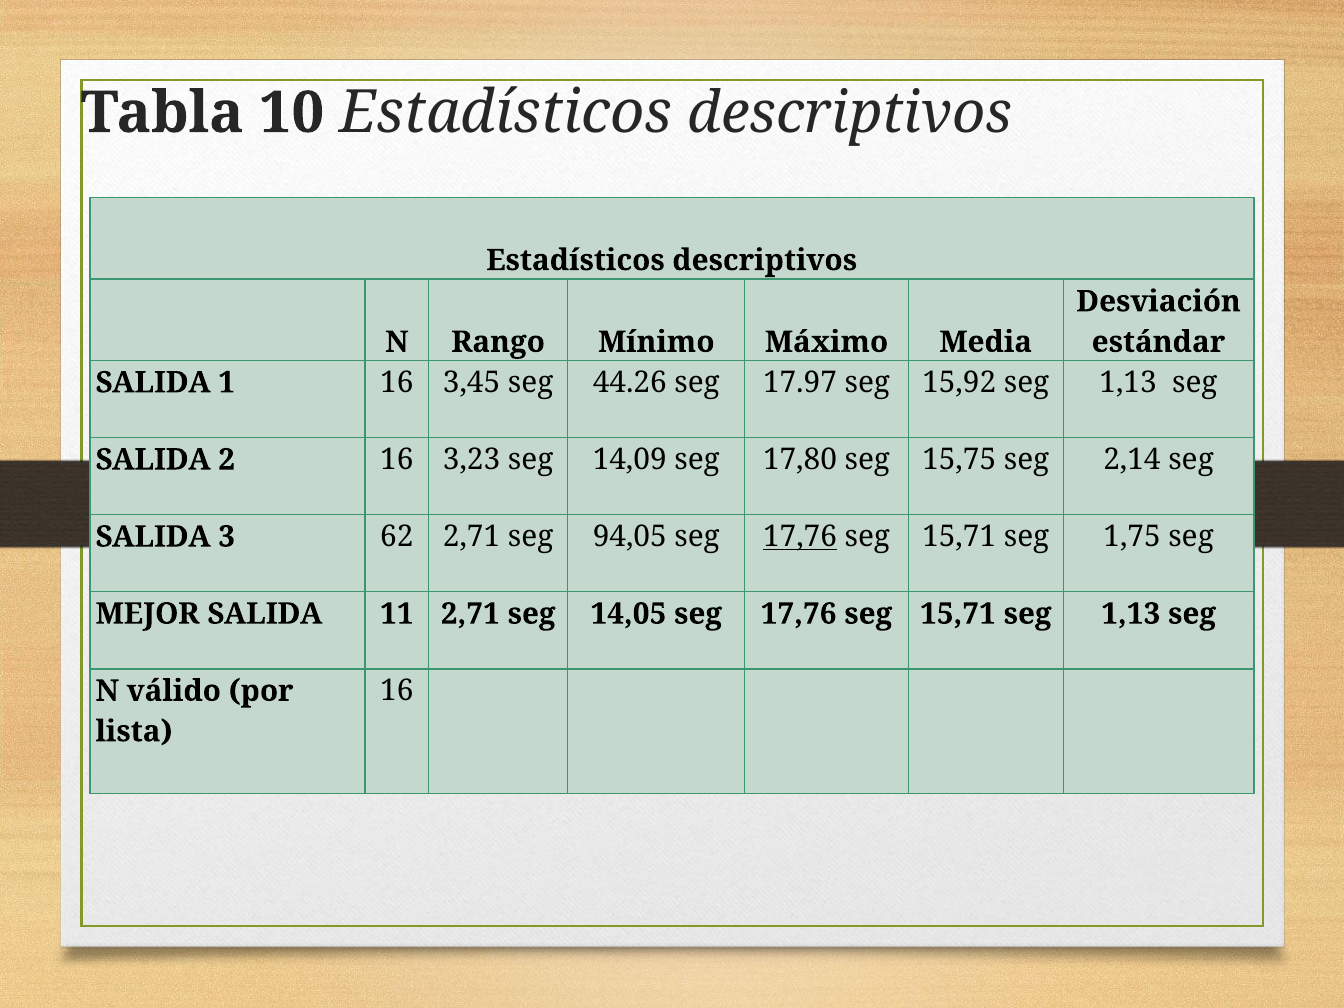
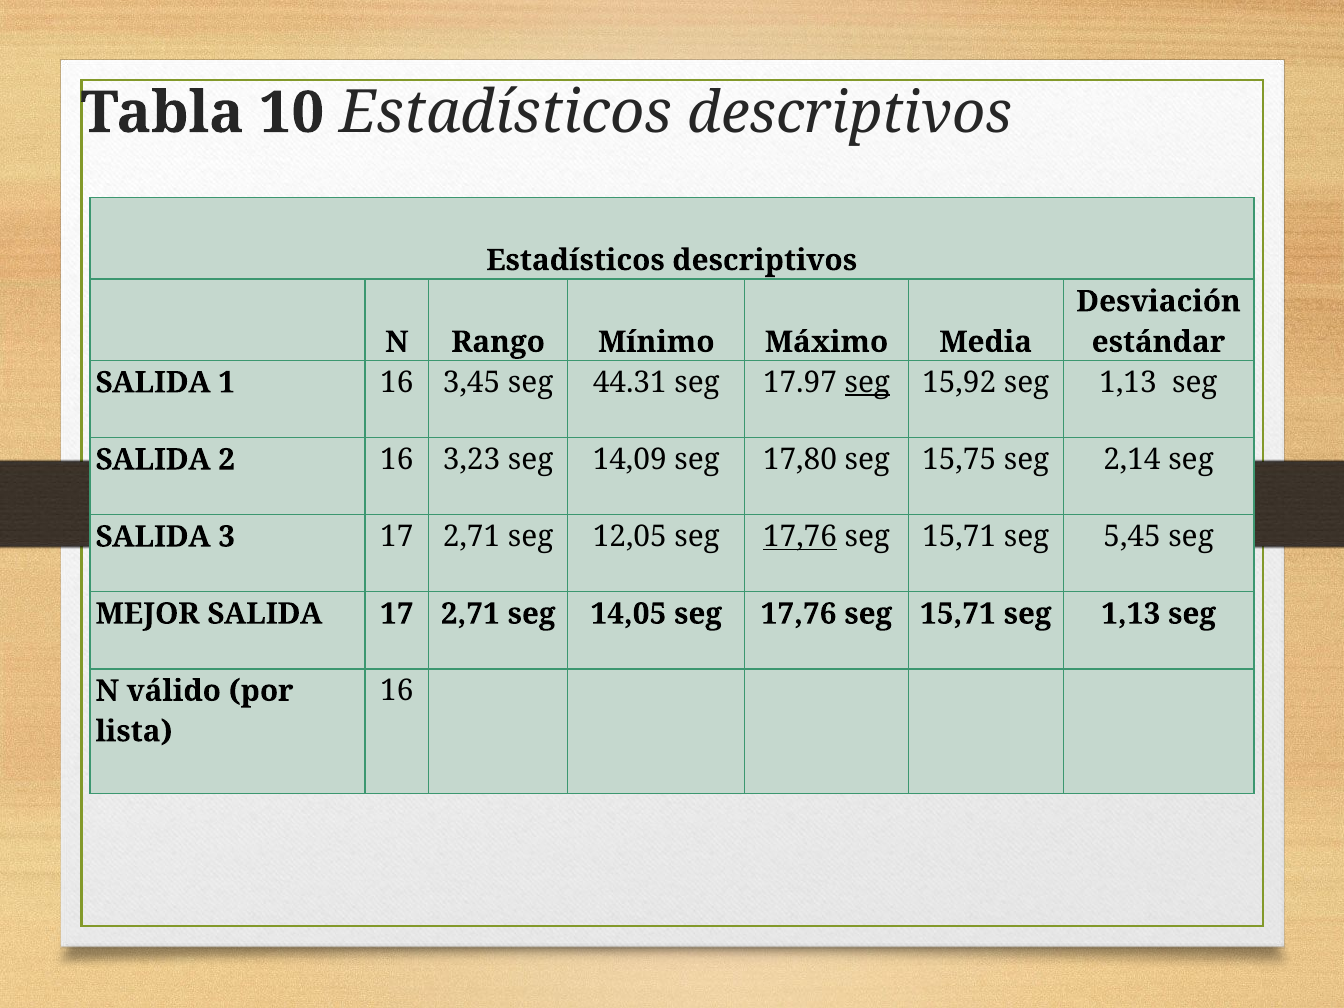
44.26: 44.26 -> 44.31 (630, 383)
seg underline: none -> present (867, 383)
3 62: 62 -> 17 (397, 537)
94,05: 94,05 -> 12,05 (630, 537)
1,75: 1,75 -> 5,45 (1132, 537)
SALIDA 11: 11 -> 17 (397, 614)
